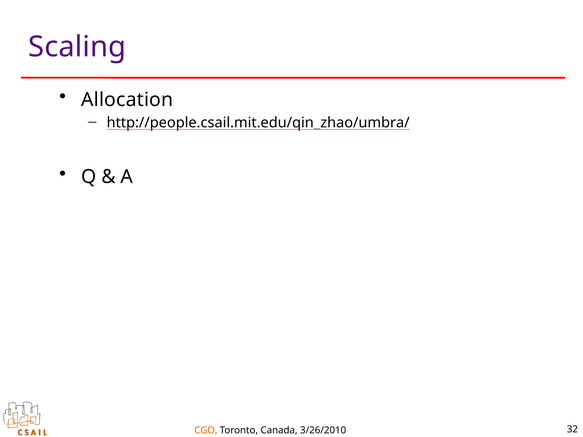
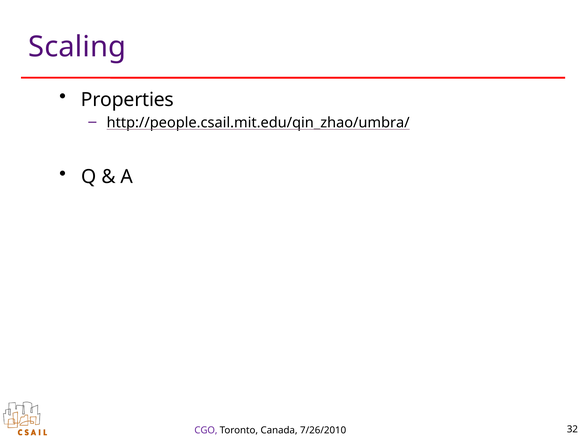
Allocation: Allocation -> Properties (127, 100)
CGO colour: orange -> purple (206, 430)
3/26/2010: 3/26/2010 -> 7/26/2010 (323, 430)
